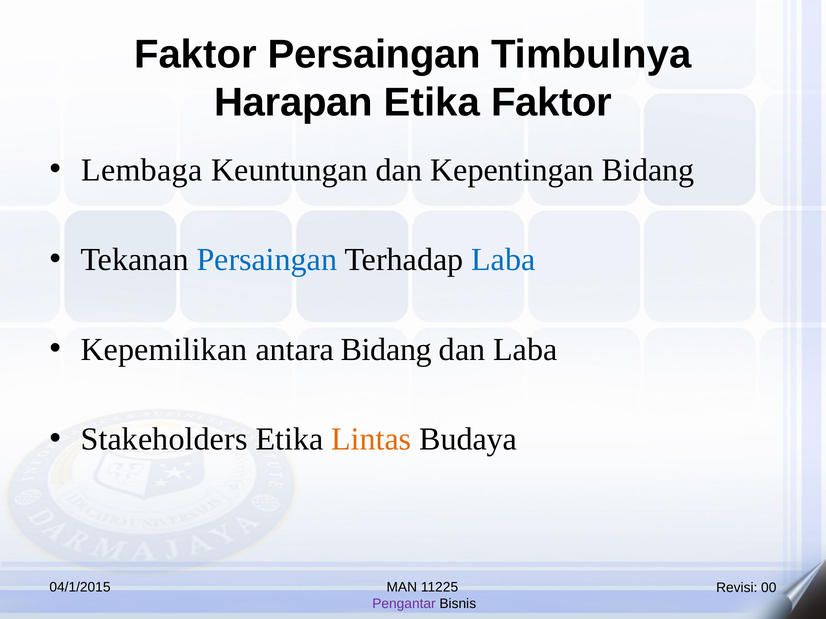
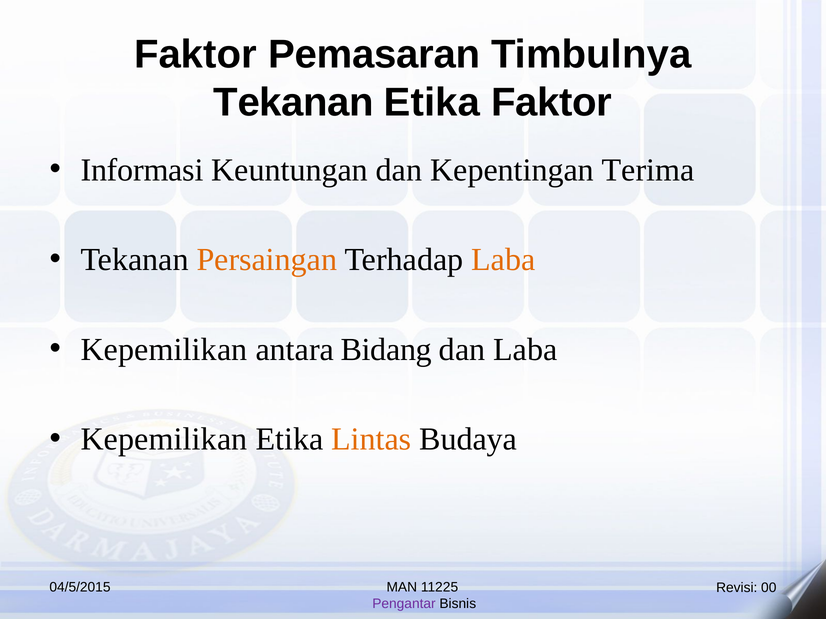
Faktor Persaingan: Persaingan -> Pemasaran (374, 55)
Harapan: Harapan -> Tekanan (294, 103)
Lembaga: Lembaga -> Informasi (142, 170)
Kepentingan Bidang: Bidang -> Terima (648, 170)
Persaingan colour: blue -> orange (267, 260)
Laba colour: blue -> orange (503, 260)
Stakeholders: Stakeholders -> Kepemilikan (164, 440)
04/1/2015: 04/1/2015 -> 04/5/2015 (80, 587)
